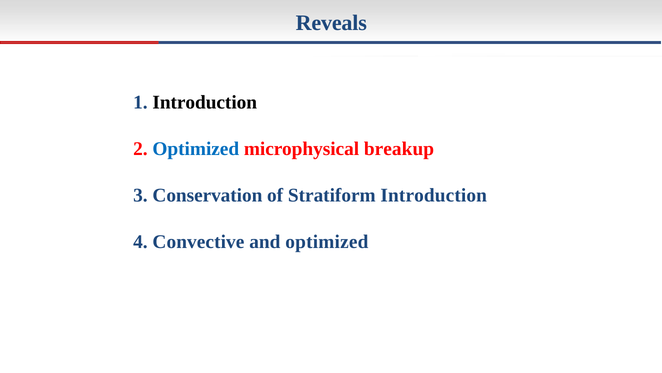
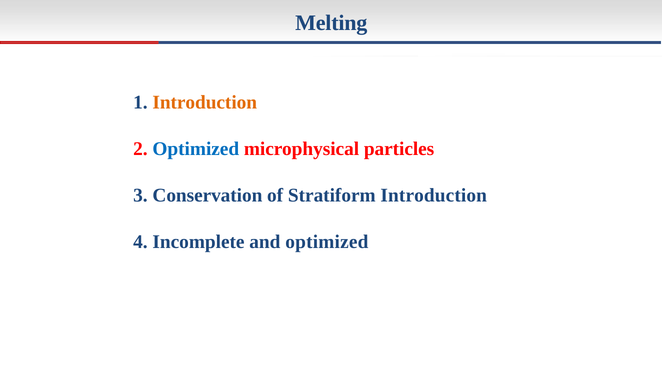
Reveals: Reveals -> Melting (331, 23)
Introduction colour: black -> orange (205, 102)
breakup: breakup -> particles (399, 149)
Convective: Convective -> Incomplete (199, 241)
